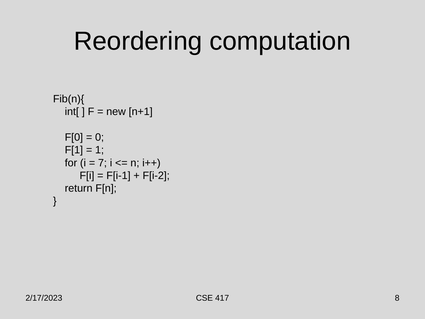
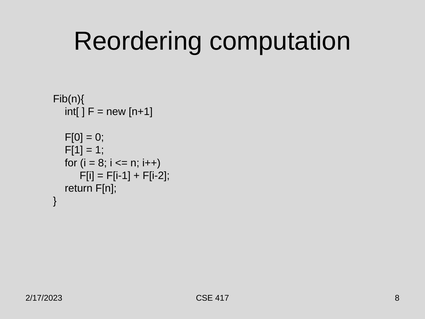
7: 7 -> 8 (102, 163)
